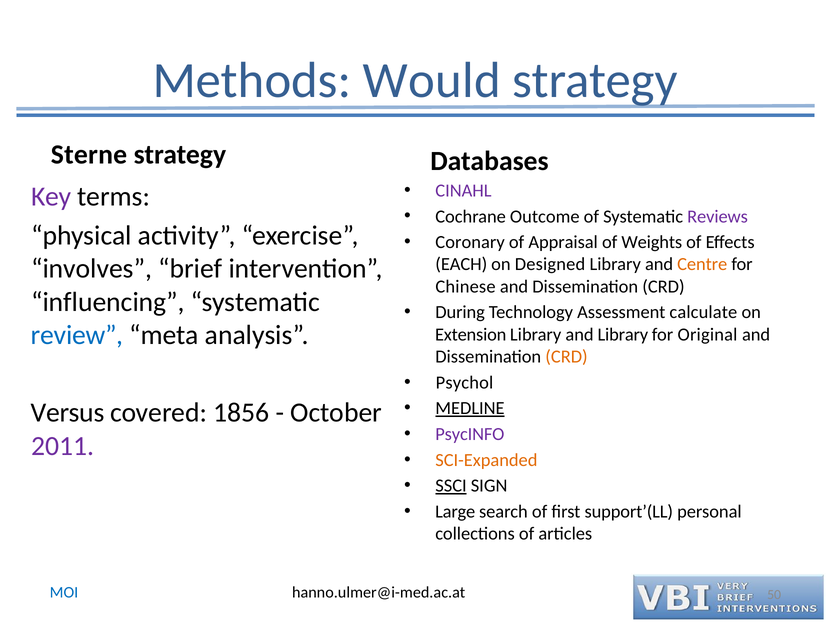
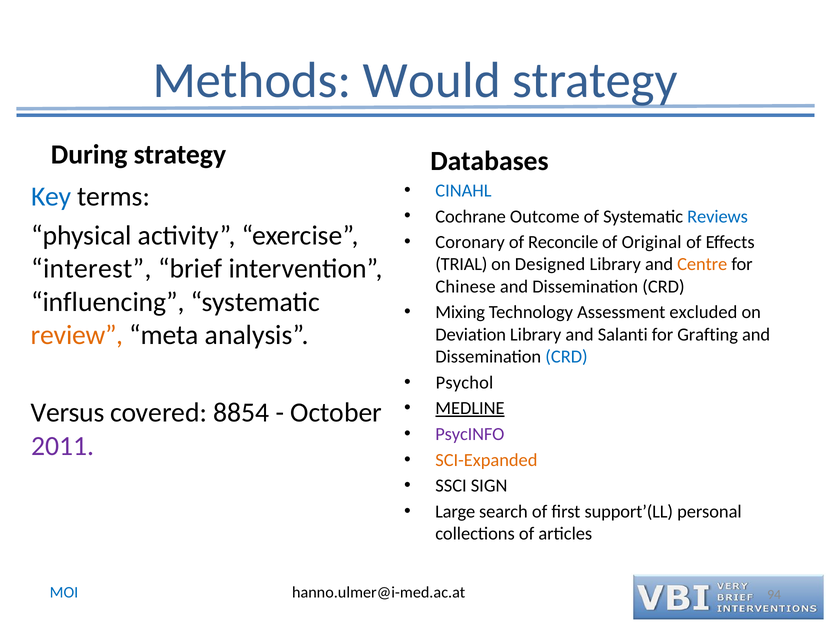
Sterne: Sterne -> During (89, 155)
CINAHL colour: purple -> blue (463, 191)
Key colour: purple -> blue (51, 197)
Reviews colour: purple -> blue (718, 217)
Appraisal: Appraisal -> Reconcile (563, 242)
Weights: Weights -> Original (652, 242)
EACH: EACH -> TRIAL (461, 265)
involves: involves -> interest (91, 269)
During: During -> Mixing (460, 313)
calculate: calculate -> excluded (703, 313)
review colour: blue -> orange (77, 335)
Extension: Extension -> Deviation (471, 335)
and Library: Library -> Salanti (623, 335)
Original: Original -> Grafting (708, 335)
CRD colour: orange -> blue (567, 357)
1856: 1856 -> 8854 (241, 413)
SSCI underline: present -> none (451, 486)
50: 50 -> 94 (774, 595)
